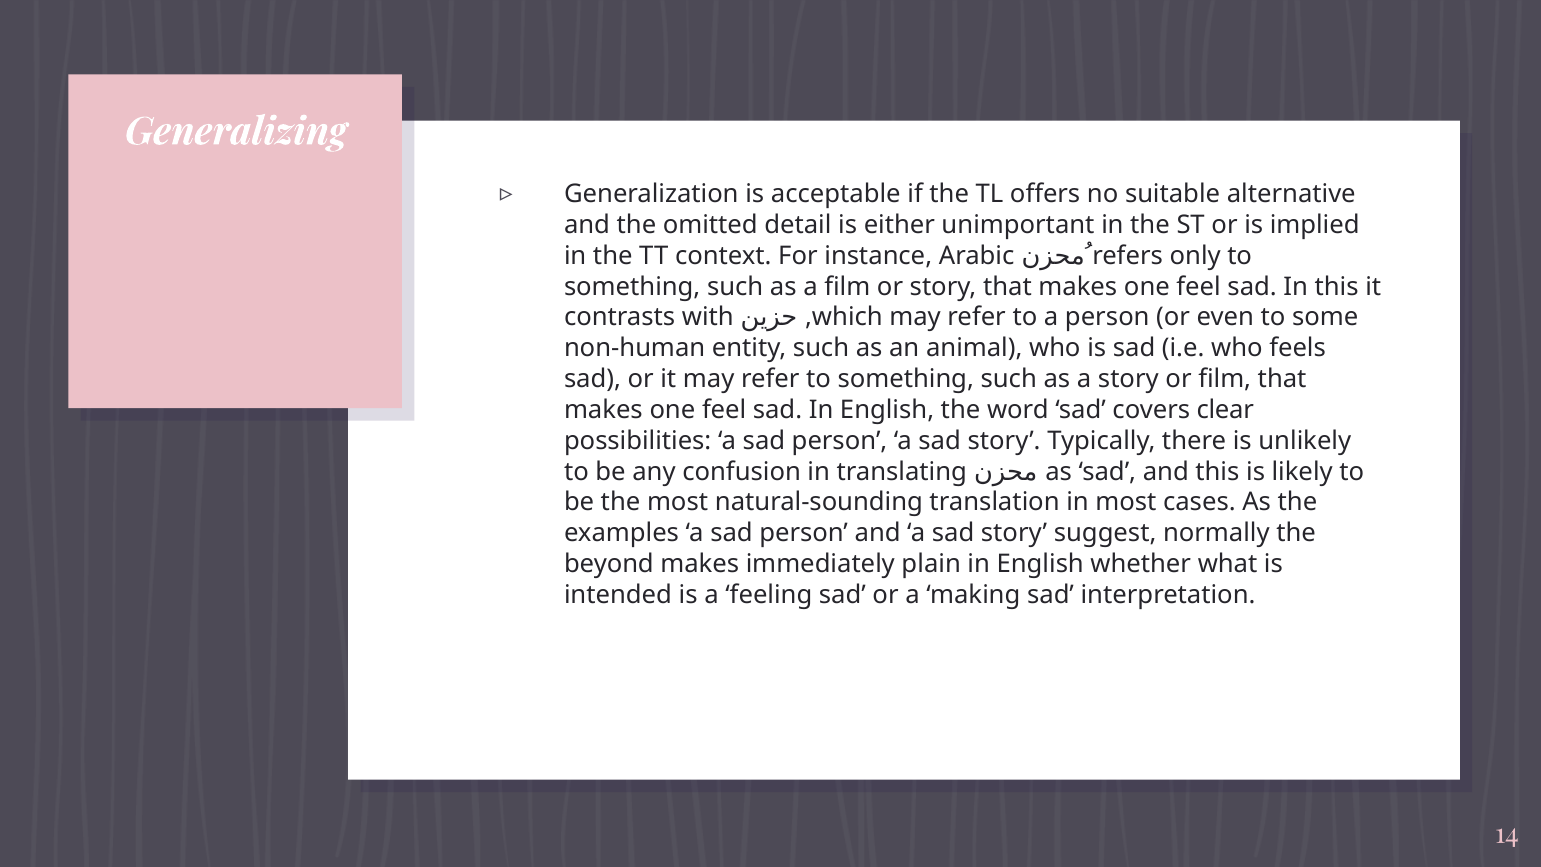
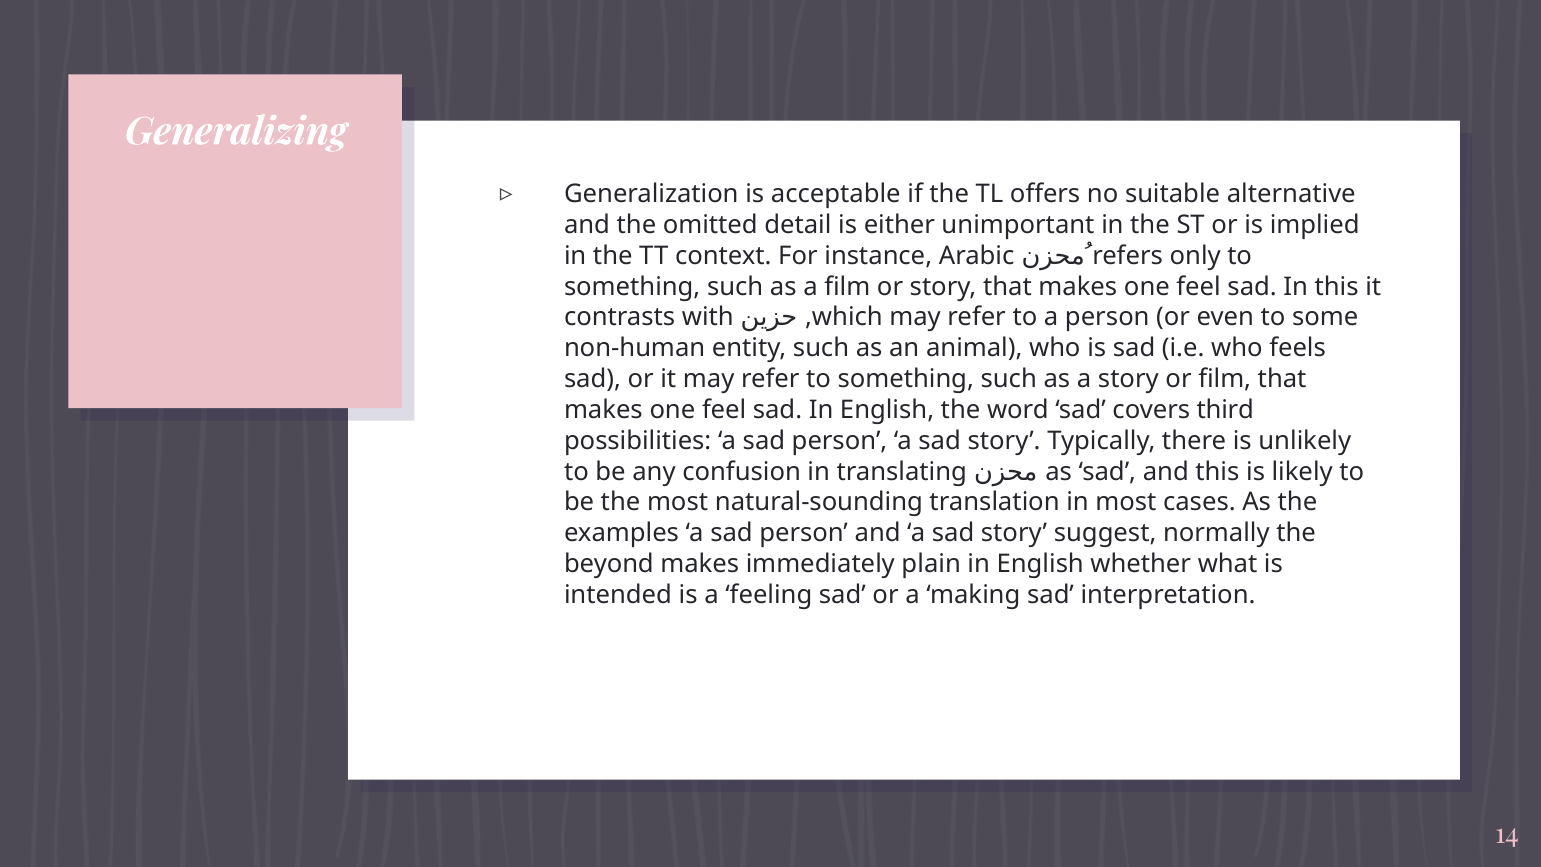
clear: clear -> third (1225, 410)
